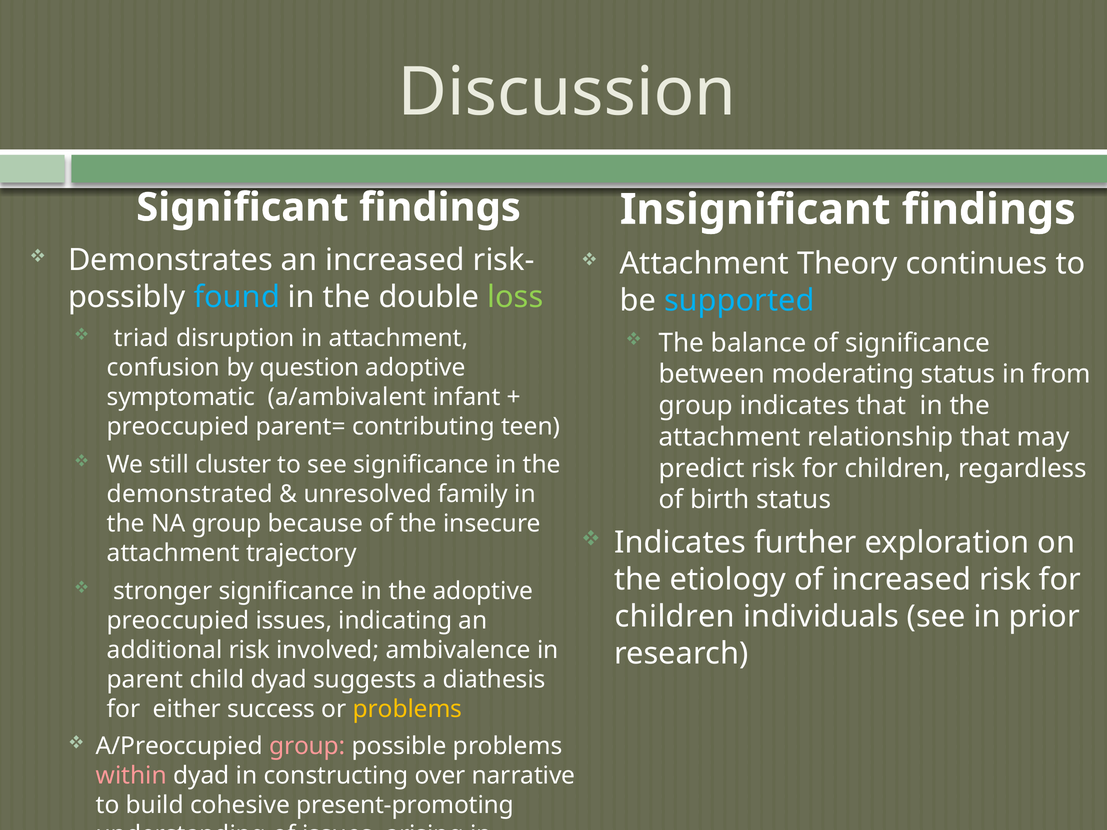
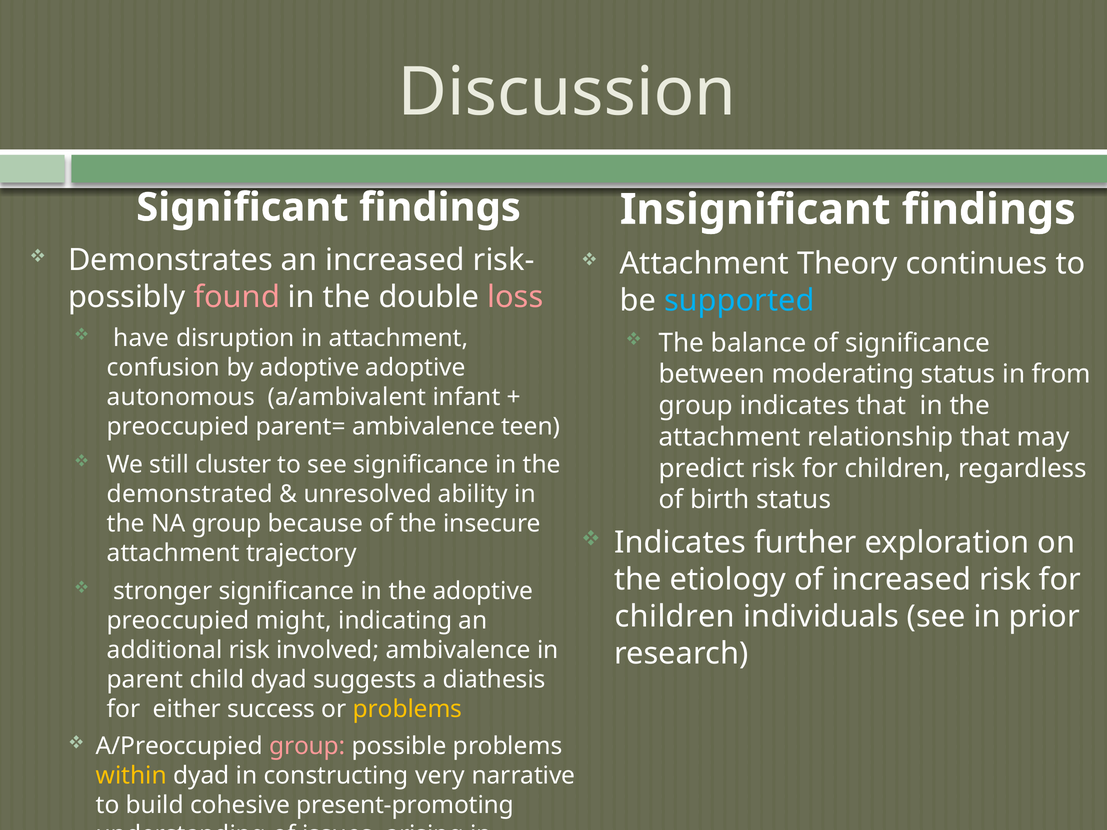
found colour: light blue -> pink (237, 297)
loss colour: light green -> pink (515, 297)
triad: triad -> have (141, 338)
by question: question -> adoptive (310, 368)
symptomatic: symptomatic -> autonomous (181, 397)
parent= contributing: contributing -> ambivalence (424, 427)
family: family -> ability (473, 494)
preoccupied issues: issues -> might (294, 621)
within colour: pink -> yellow (131, 776)
over: over -> very (440, 776)
